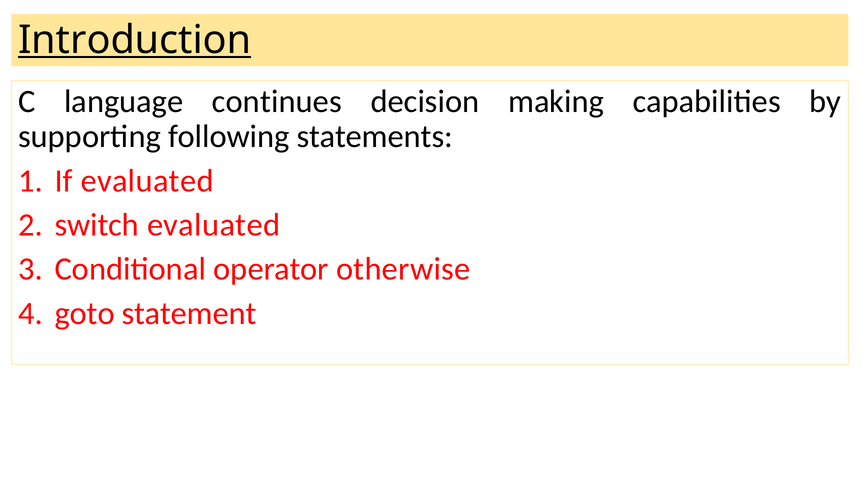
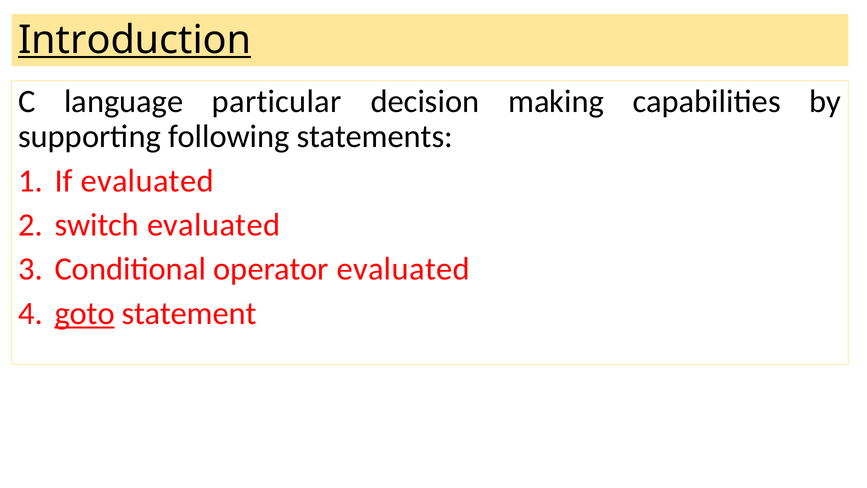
continues: continues -> particular (277, 101)
operator otherwise: otherwise -> evaluated (403, 269)
goto underline: none -> present (85, 313)
